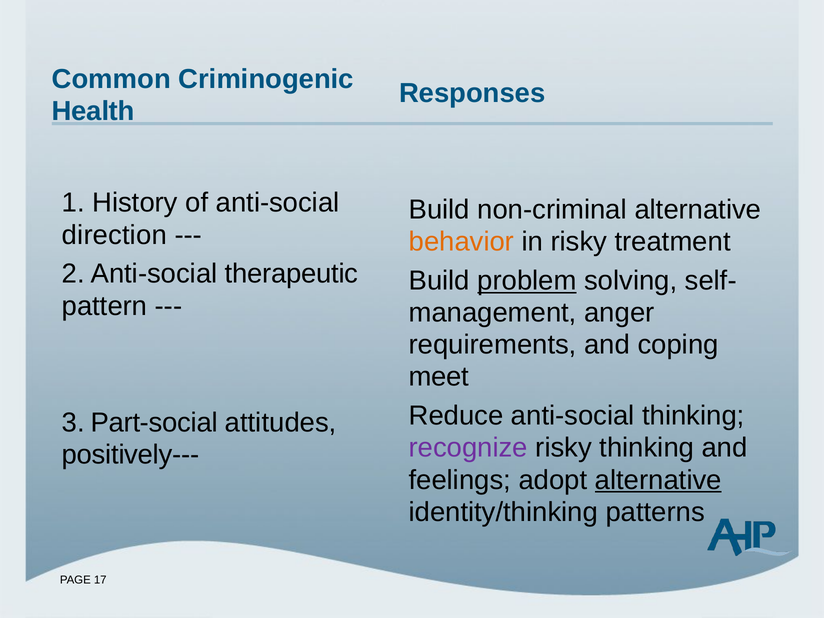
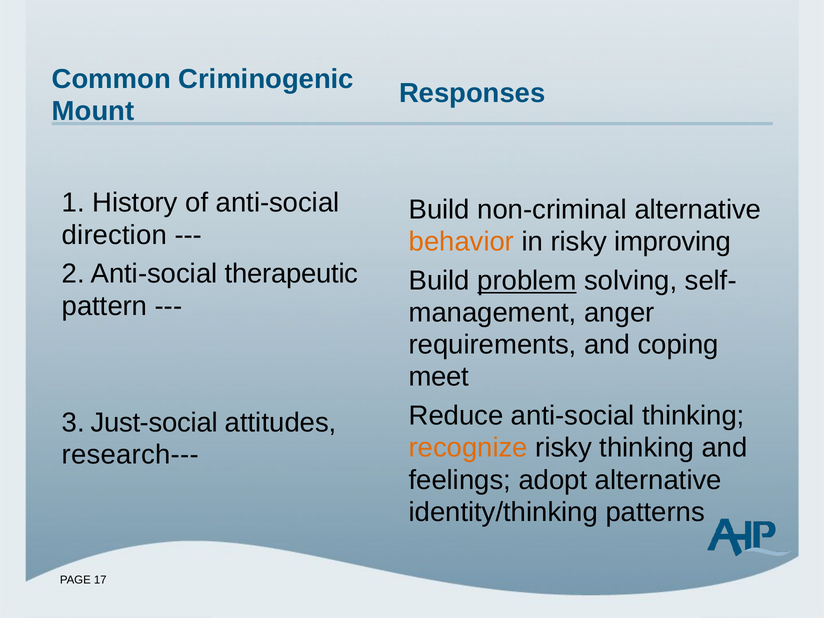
Health: Health -> Mount (93, 111)
treatment: treatment -> improving (673, 242)
Part-social: Part-social -> Just-social (154, 423)
recognize colour: purple -> orange (468, 448)
positively---: positively--- -> research--- (130, 455)
alternative underline: present -> none (658, 480)
